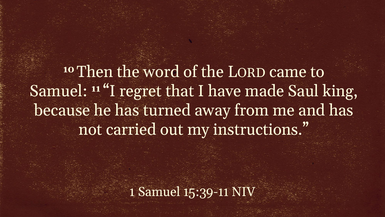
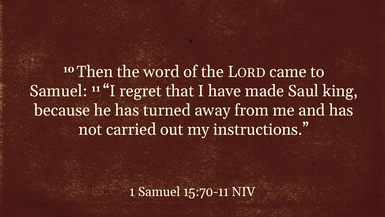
15:39-11: 15:39-11 -> 15:70-11 (206, 192)
